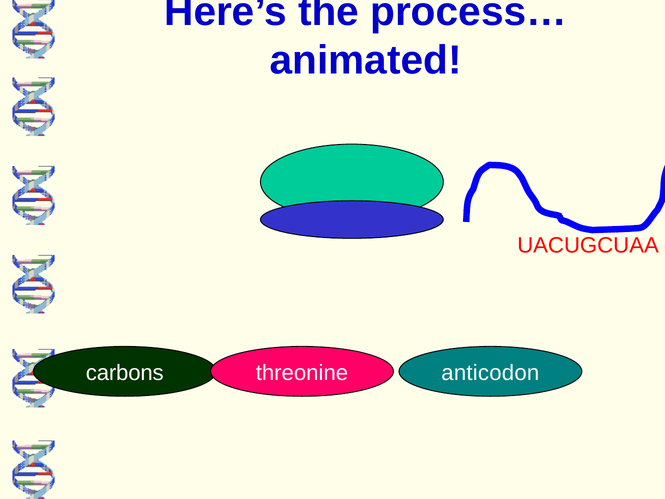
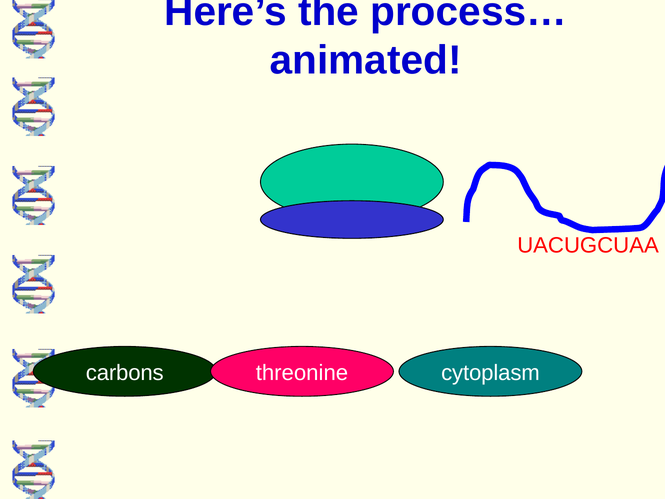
anticodon: anticodon -> cytoplasm (490, 373)
